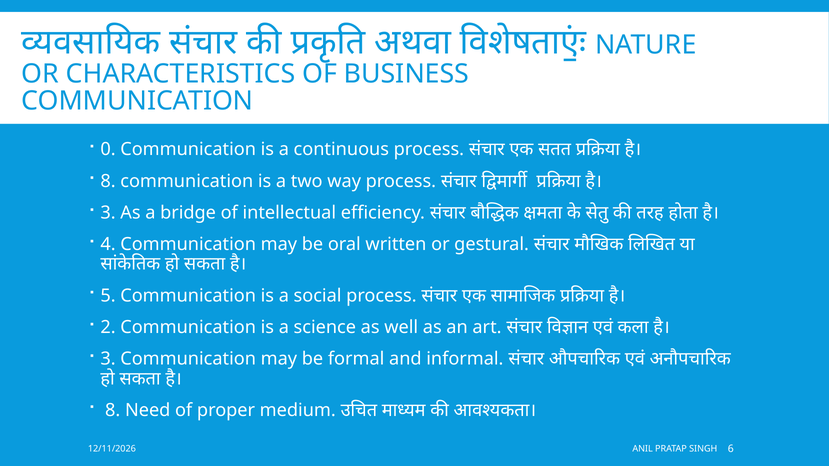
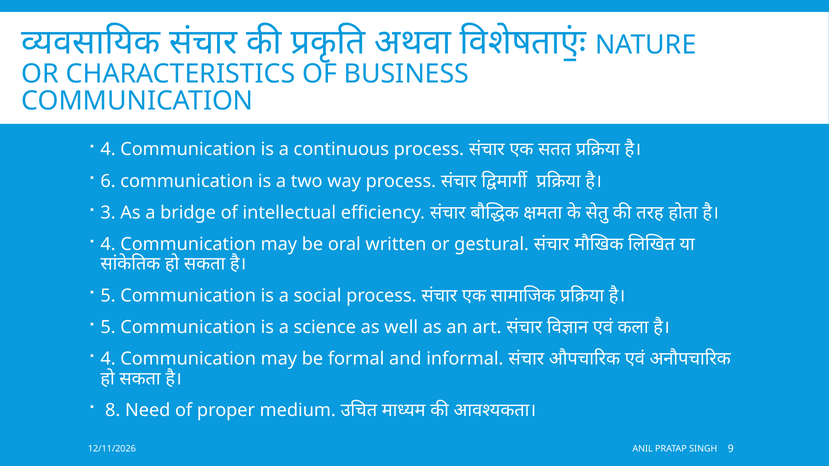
0: 0 -> 4 (108, 150)
8: 8 -> 6 (108, 181)
2: 2 -> 5 (108, 328)
3: 3 -> 4 (108, 359)
6: 6 -> 9 (731, 449)
